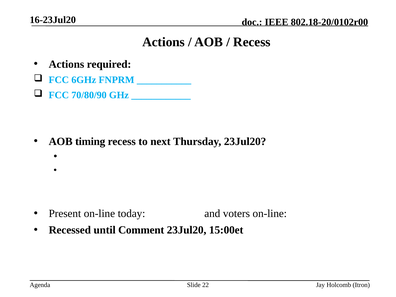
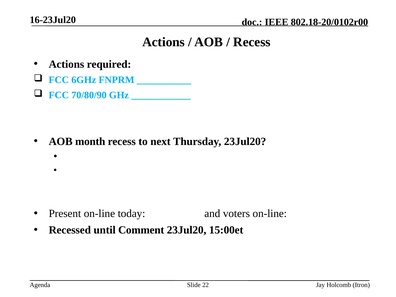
timing: timing -> month (90, 141)
